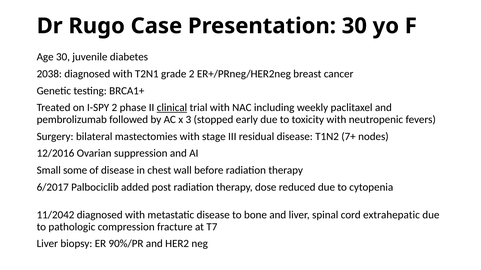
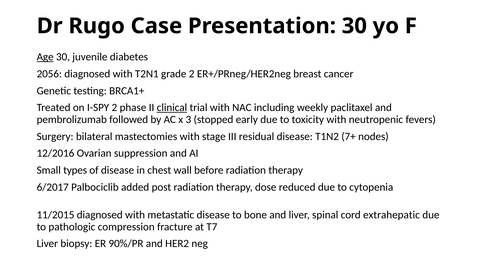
Age underline: none -> present (45, 57)
2038: 2038 -> 2056 (49, 74)
some: some -> types (75, 171)
11/2042: 11/2042 -> 11/2015 (56, 215)
